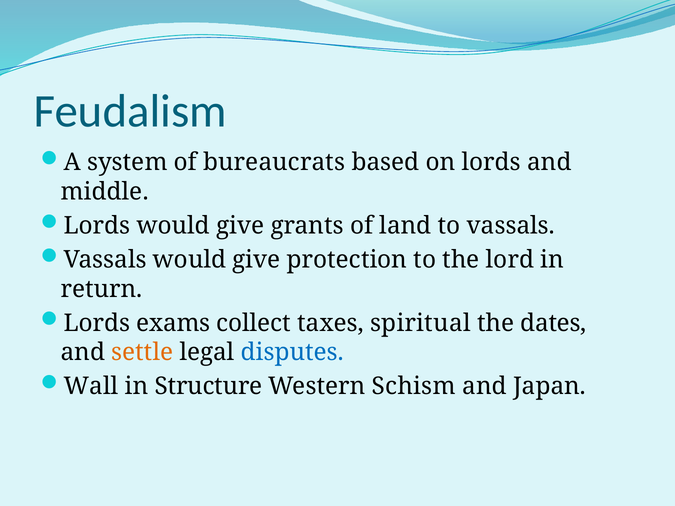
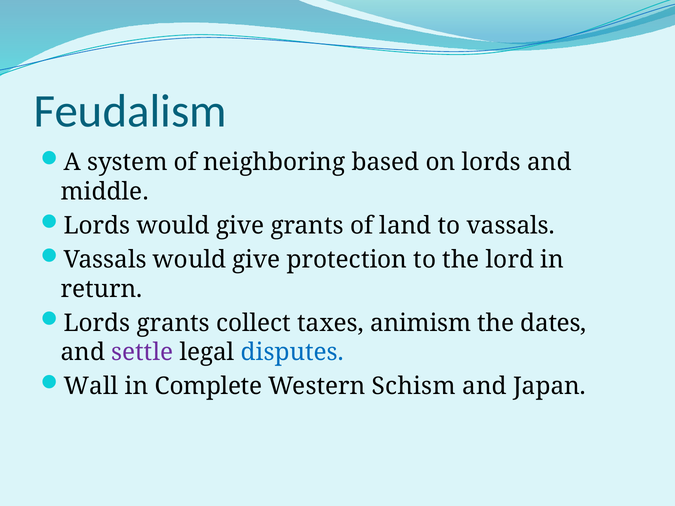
bureaucrats: bureaucrats -> neighboring (274, 163)
Lords exams: exams -> grants (173, 323)
spiritual: spiritual -> animism (421, 323)
settle colour: orange -> purple (142, 353)
Structure: Structure -> Complete (209, 387)
